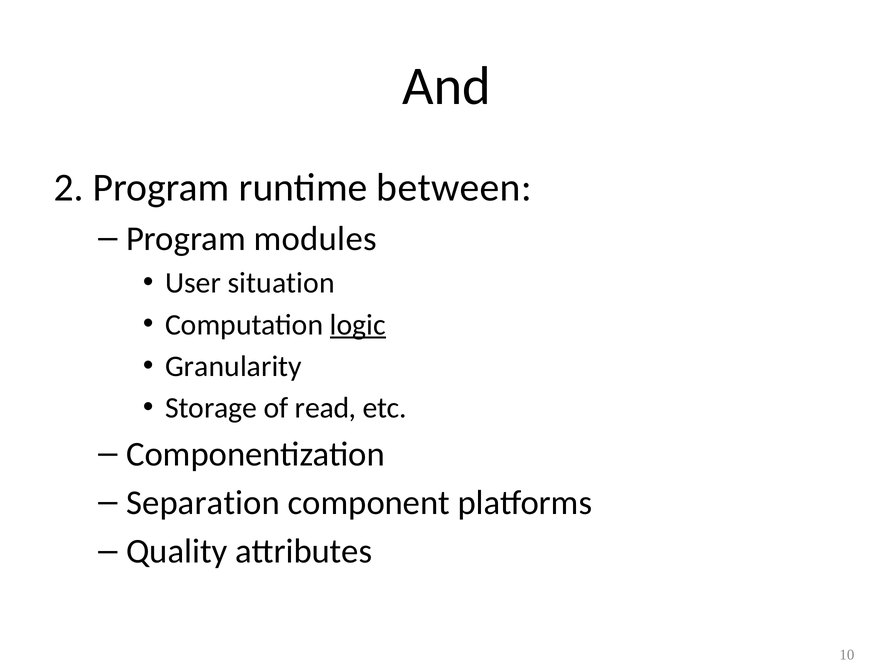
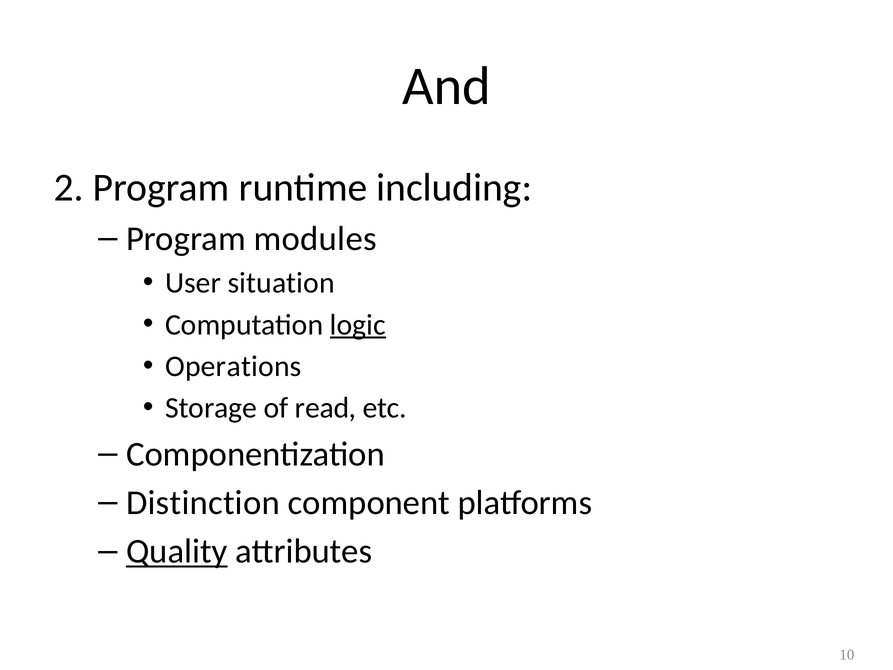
between: between -> including (454, 187)
Granularity: Granularity -> Operations (233, 366)
Separation: Separation -> Distinction (203, 503)
Quality underline: none -> present (177, 551)
